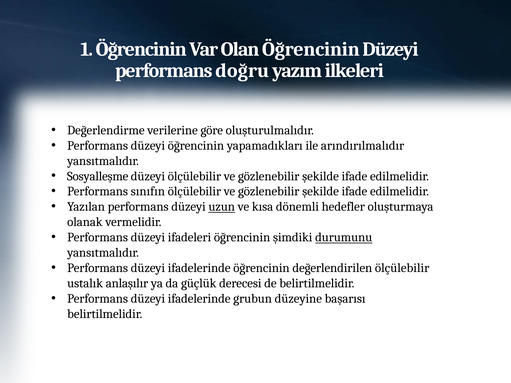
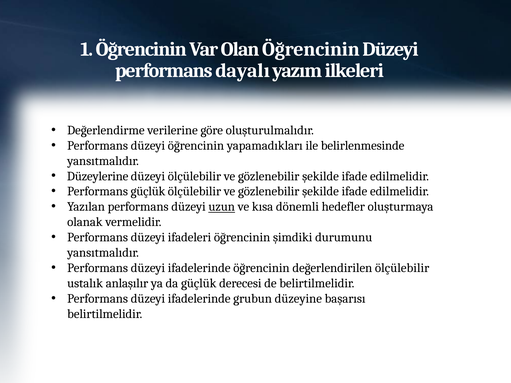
doğru: doğru -> dayalı (243, 71)
arındırılmalıdır: arındırılmalıdır -> belirlenmesinde (363, 146)
Sosyalleşme: Sosyalleşme -> Düzeylerine (98, 176)
Performans sınıfın: sınıfın -> güçlük (148, 192)
durumunu underline: present -> none (344, 238)
